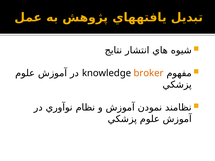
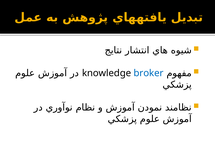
broker colour: orange -> blue (149, 73)
